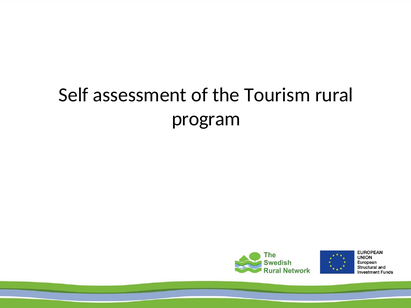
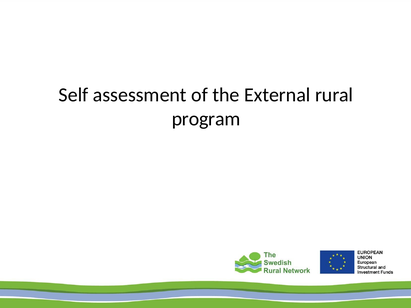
Tourism: Tourism -> External (277, 95)
